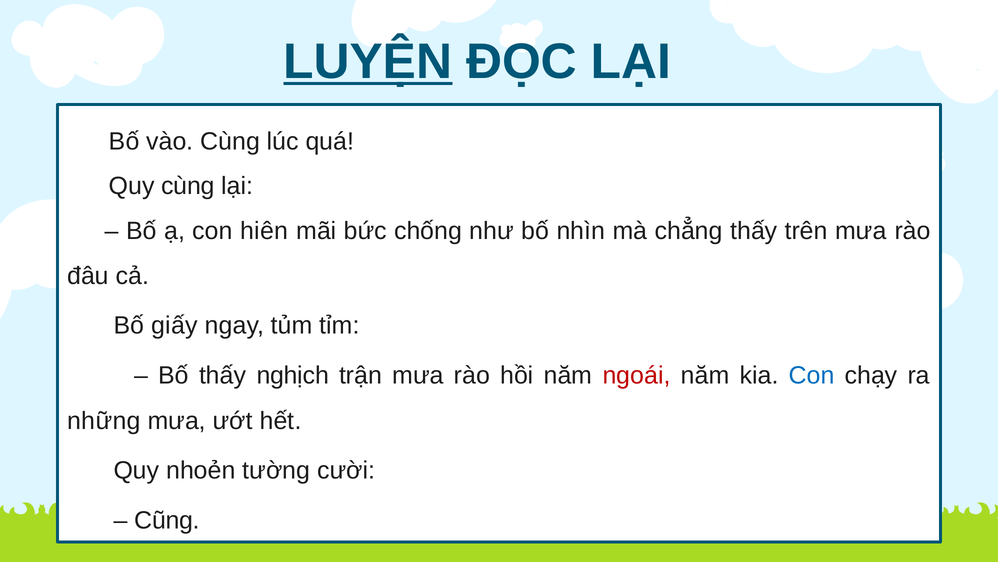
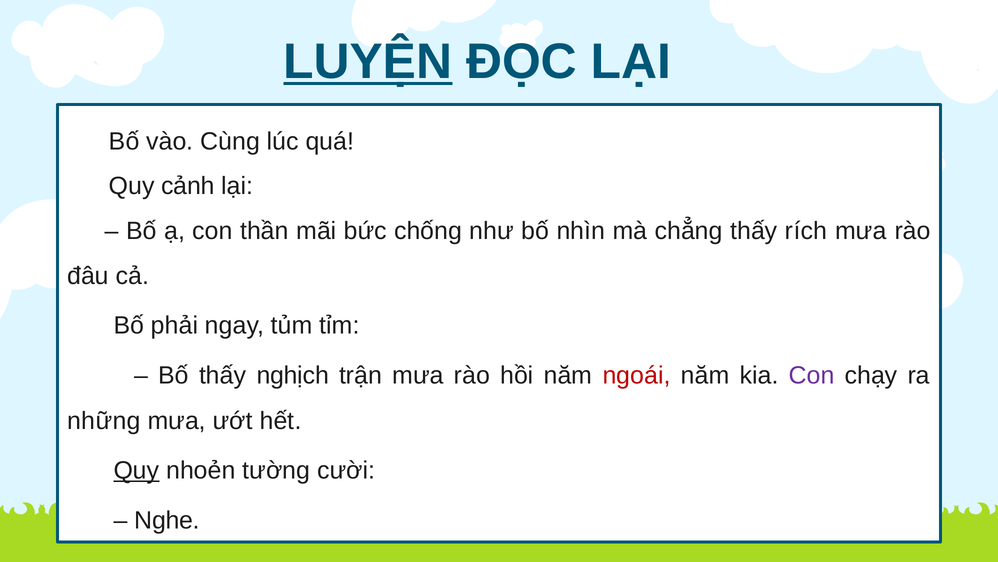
Quy cùng: cùng -> cảnh (188, 186)
hiên: hiên -> thần (264, 231)
trên: trên -> rích (806, 231)
giấy: giấy -> phải (175, 325)
Con colour: blue -> purple (812, 375)
Quy underline: none -> present (136, 470)
Cũng: Cũng -> Nghe (167, 520)
